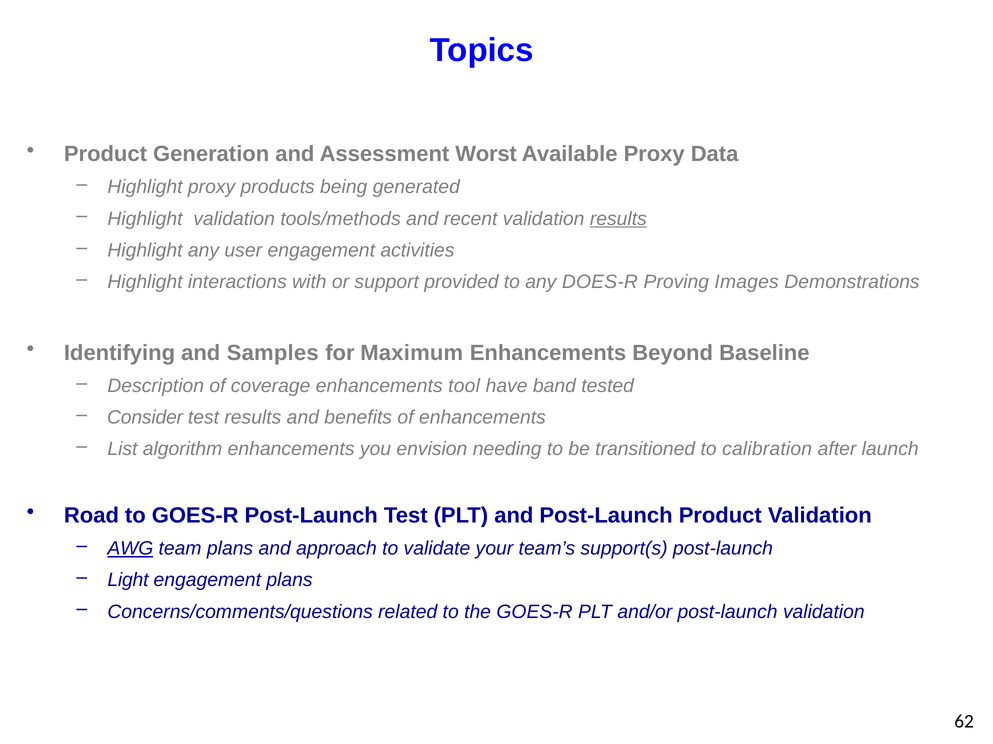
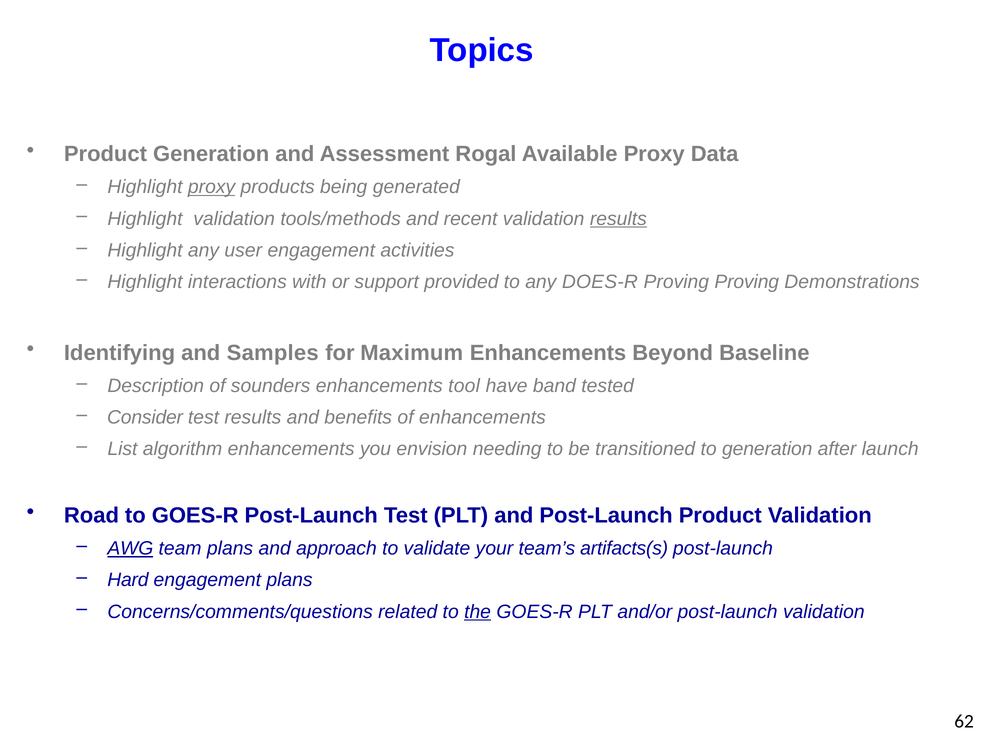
Worst: Worst -> Rogal (486, 154)
proxy underline: none -> present (212, 187)
Proving Images: Images -> Proving (747, 282)
coverage: coverage -> sounders (271, 386)
to calibration: calibration -> generation (767, 450)
support(s: support(s -> artifacts(s (624, 549)
Light: Light -> Hard (128, 581)
the underline: none -> present (478, 612)
